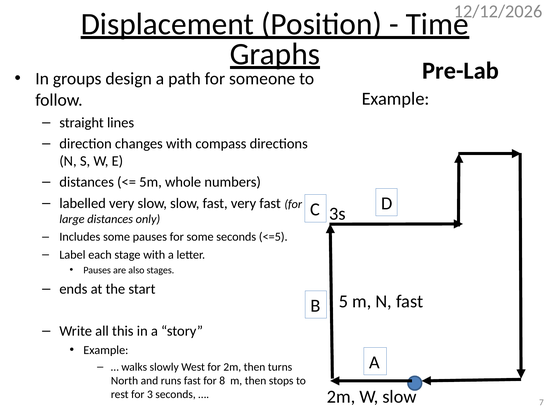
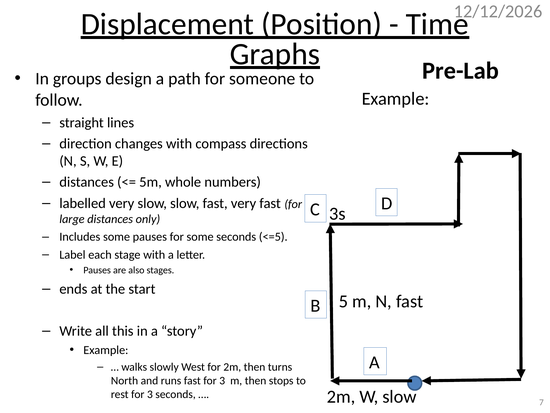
fast for 8: 8 -> 3 (222, 380)
